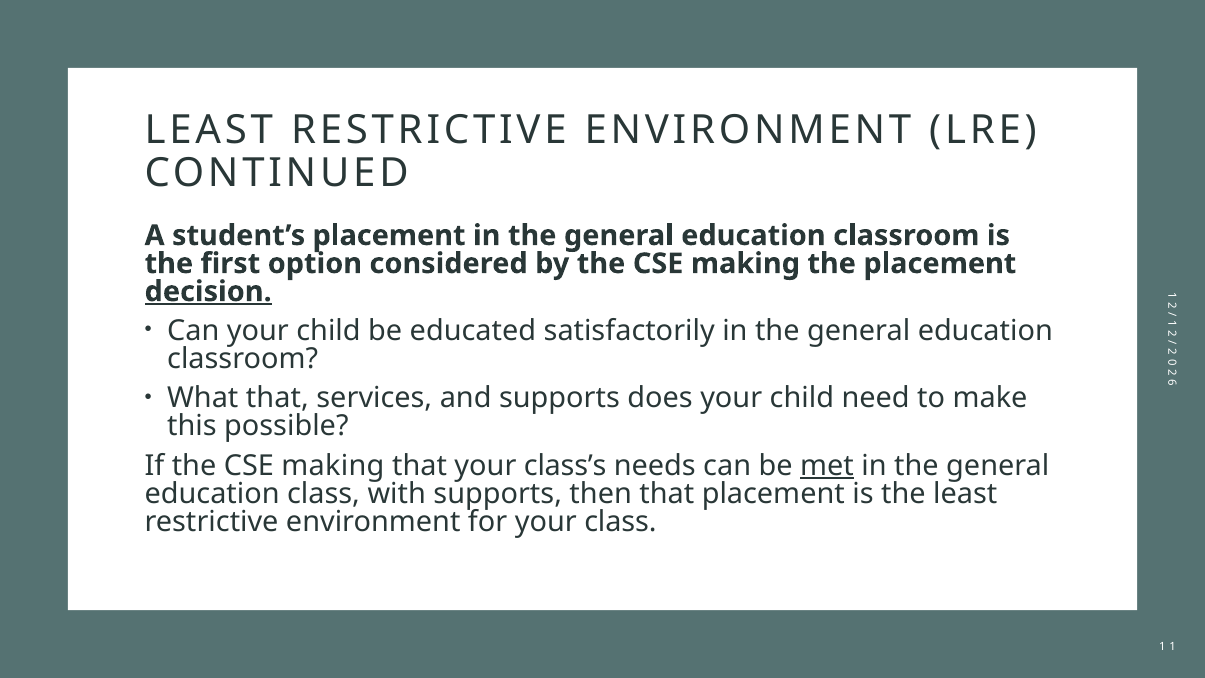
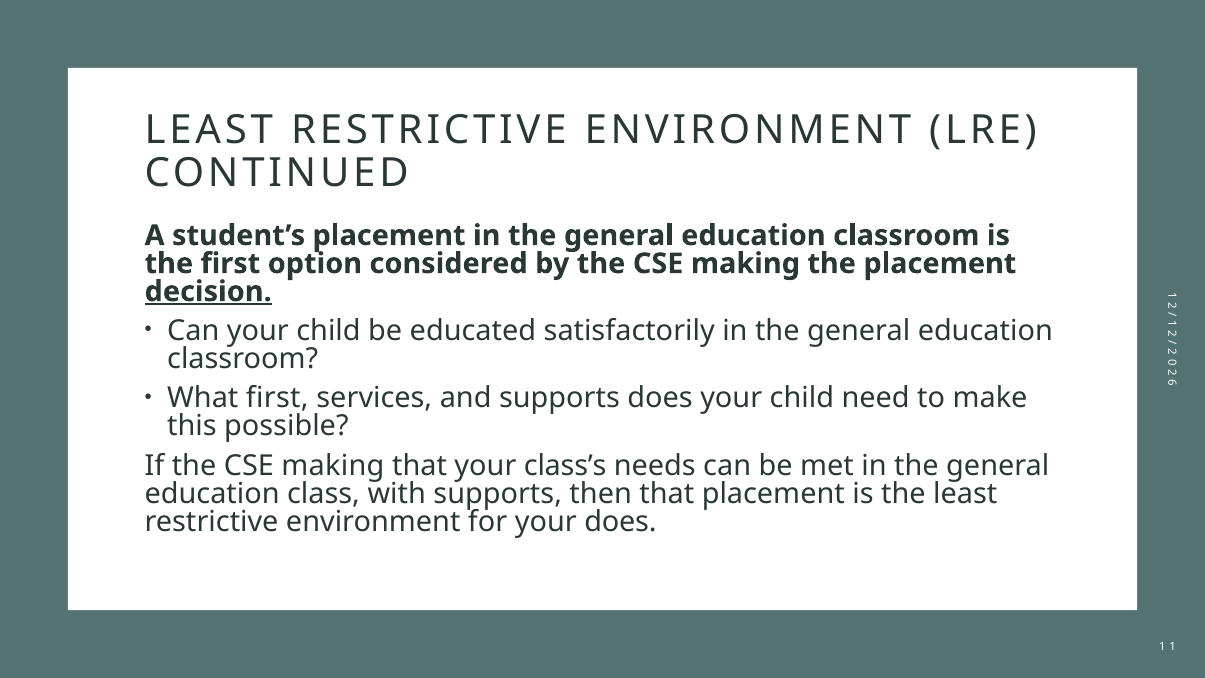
What that: that -> first (277, 398)
met underline: present -> none (827, 466)
your class: class -> does (620, 522)
